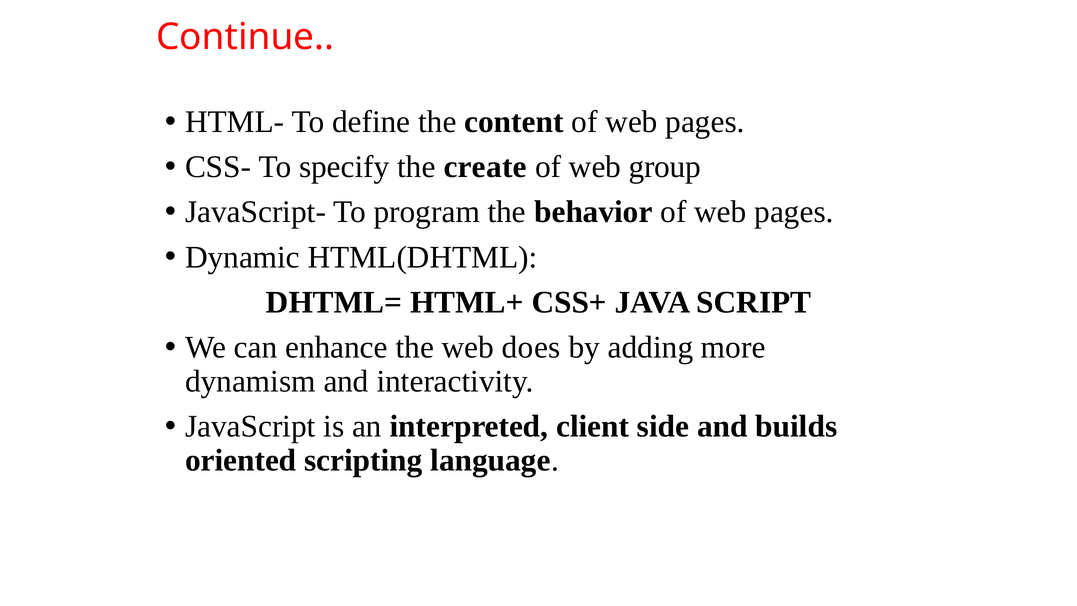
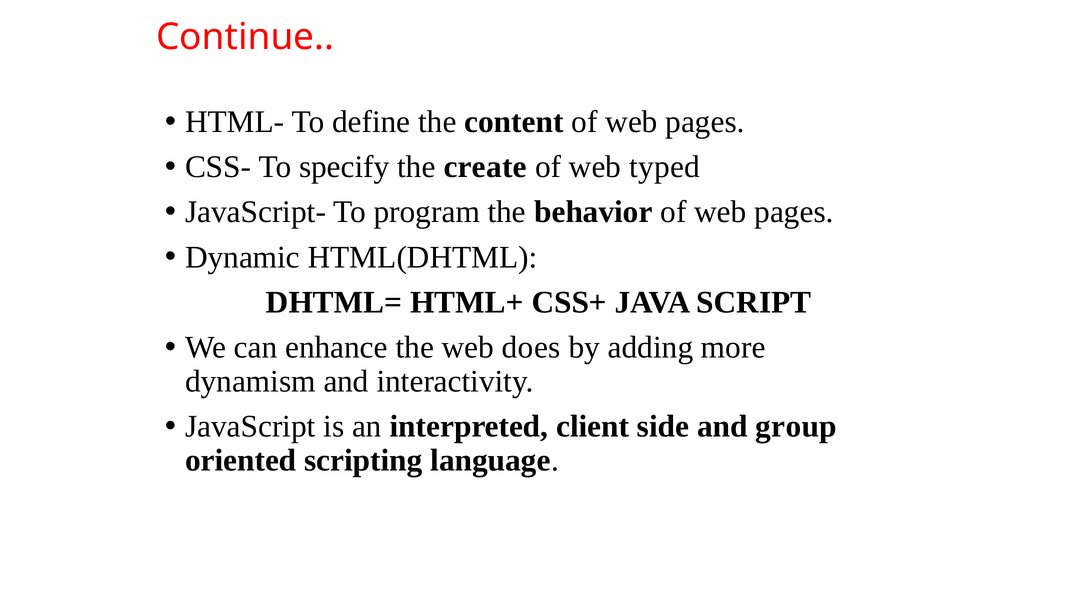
group: group -> typed (665, 167)
builds: builds -> group (796, 426)
